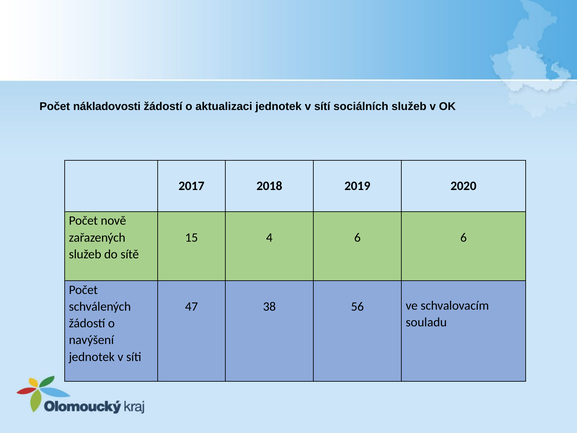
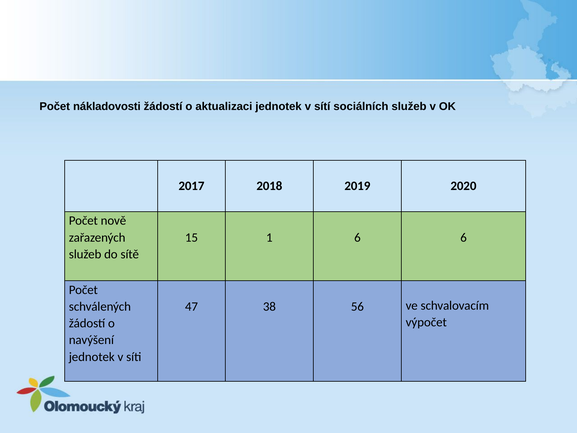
4: 4 -> 1 (269, 237)
souladu: souladu -> výpočet (426, 322)
